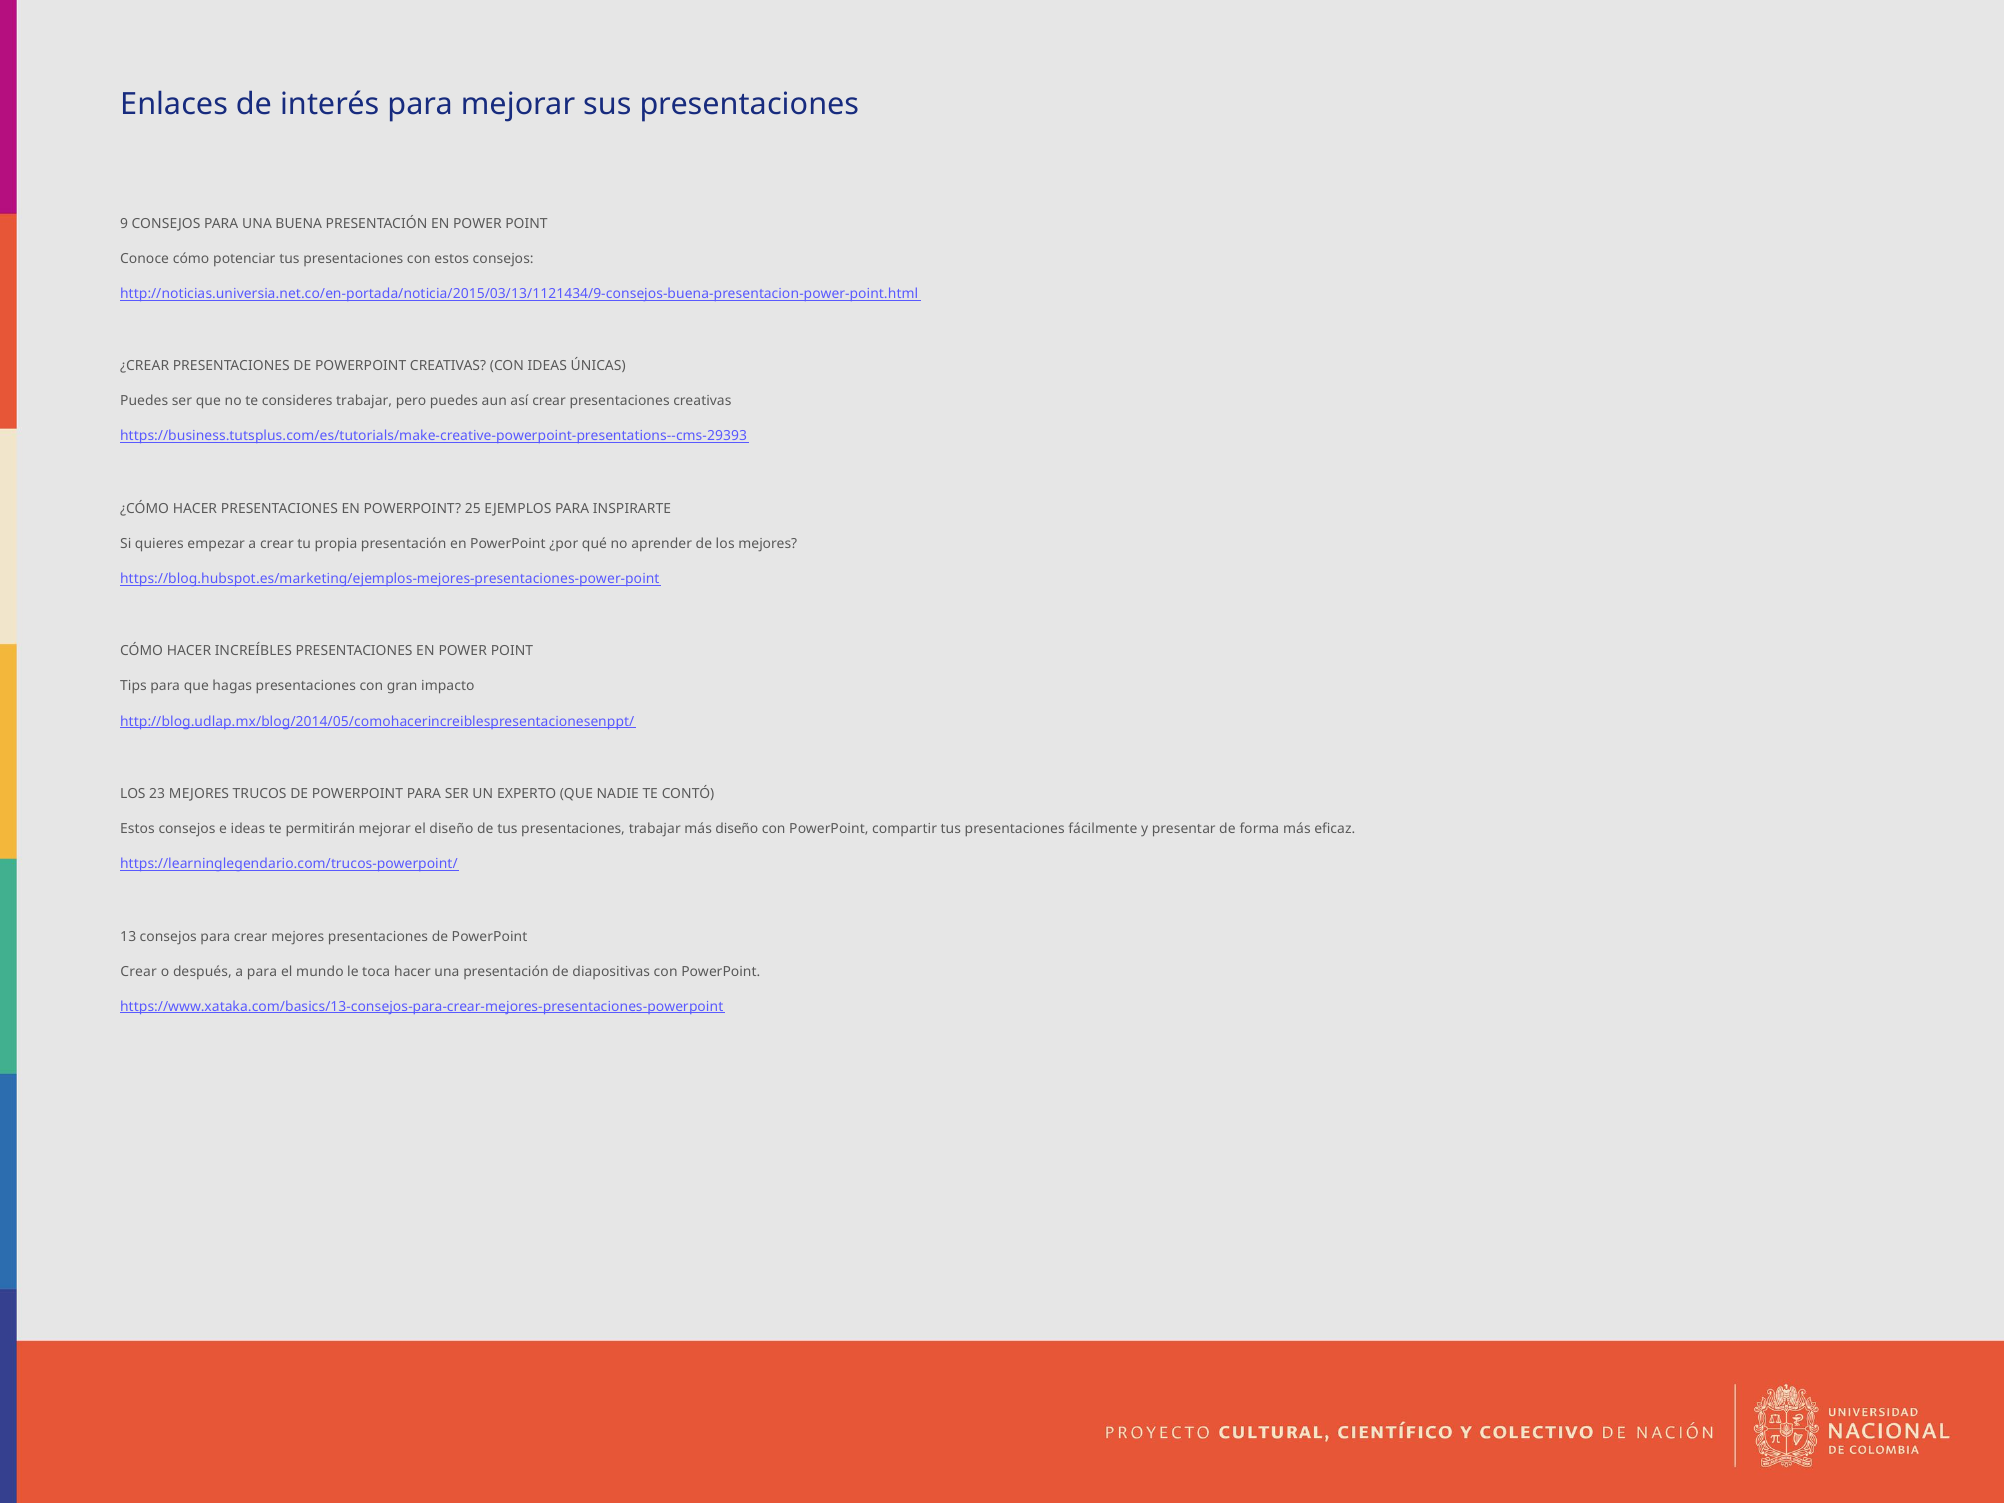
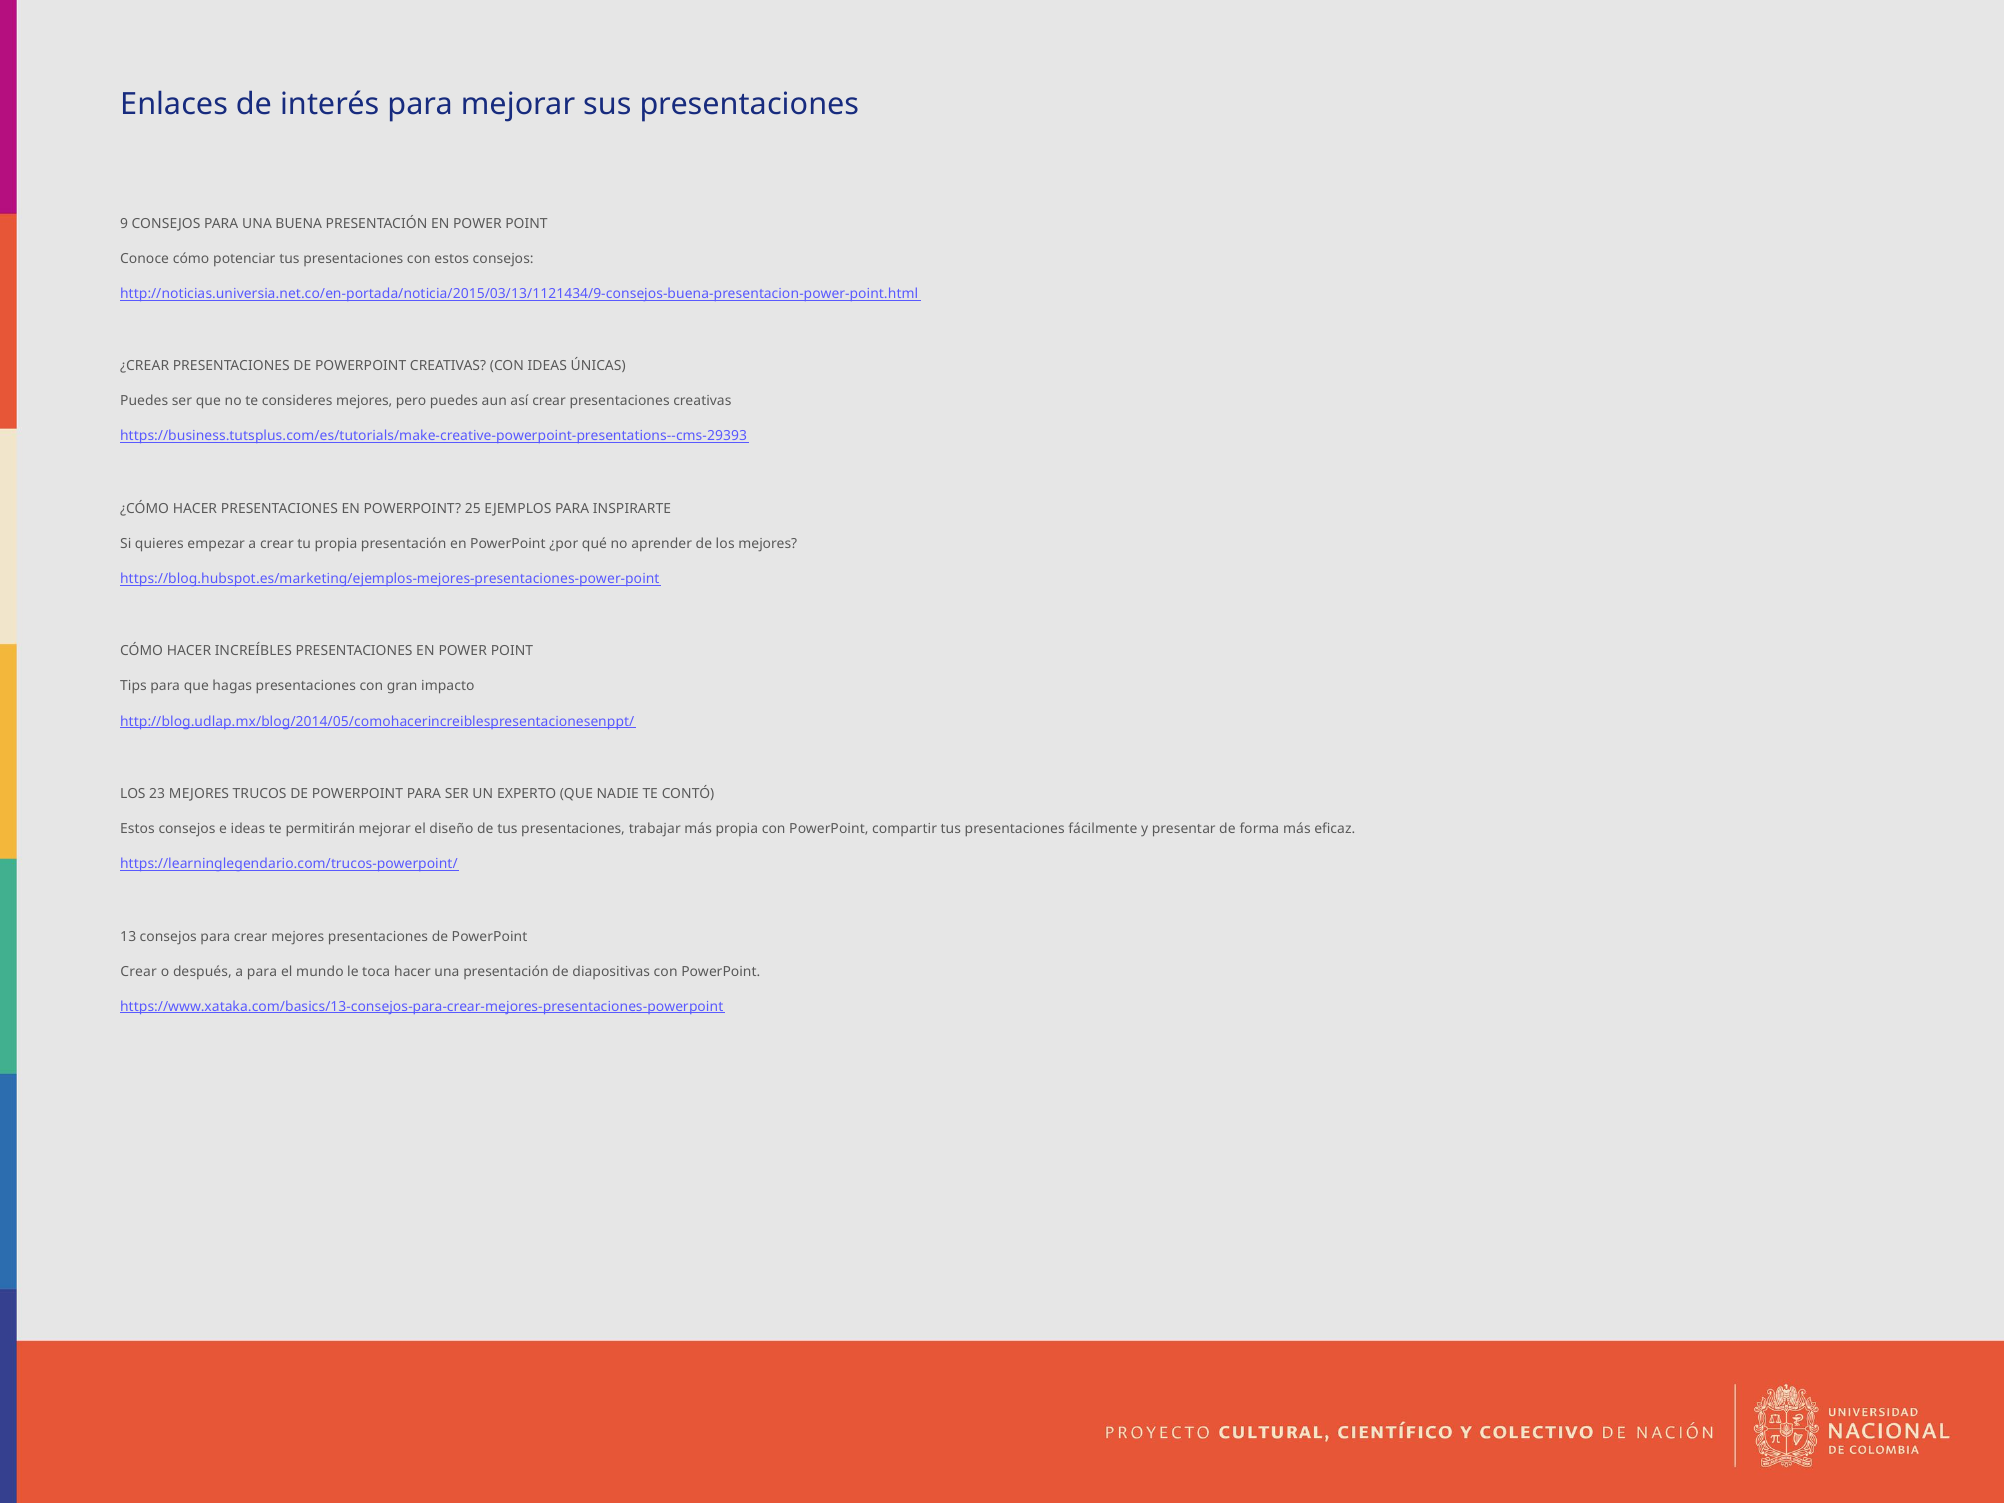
consideres trabajar: trabajar -> mejores (364, 401)
más diseño: diseño -> propia (737, 829)
